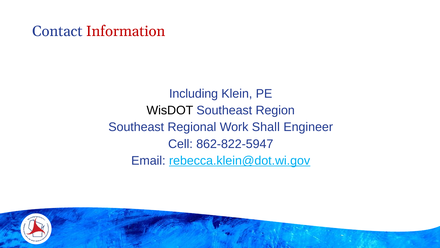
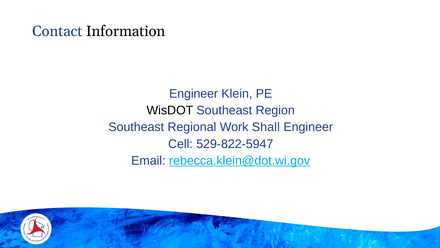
Information colour: red -> black (126, 31)
Including: Including -> Engineer (194, 94)
862-822-5947: 862-822-5947 -> 529-822-5947 (235, 144)
